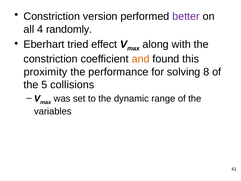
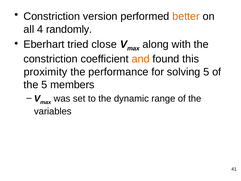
better colour: purple -> orange (186, 16)
effect: effect -> close (104, 44)
solving 8: 8 -> 5 (206, 72)
collisions: collisions -> members (72, 85)
